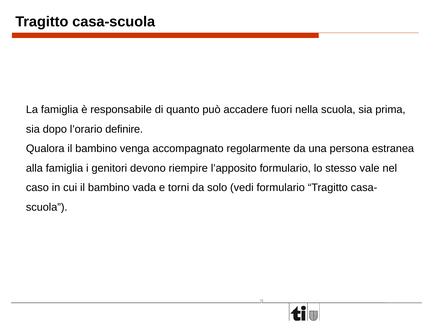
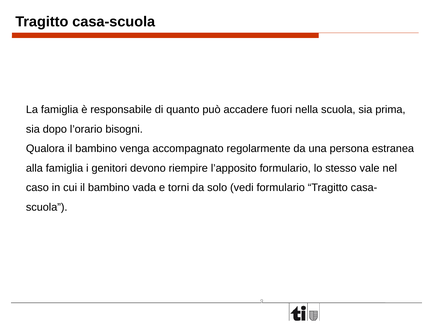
definire: definire -> bisogni (124, 129)
